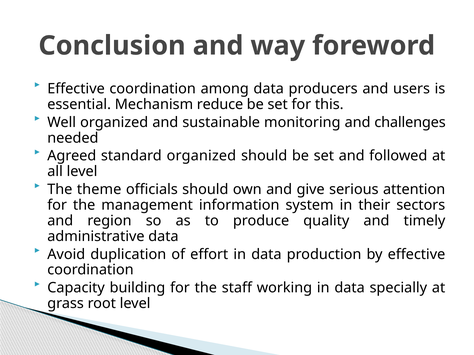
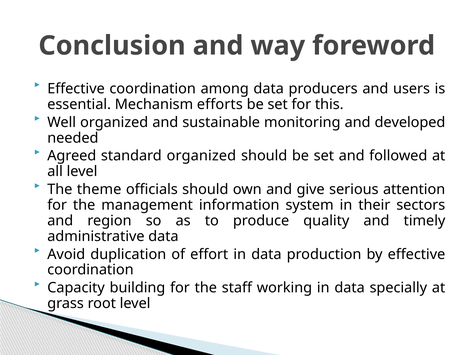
reduce: reduce -> efforts (220, 104)
challenges: challenges -> developed (410, 122)
